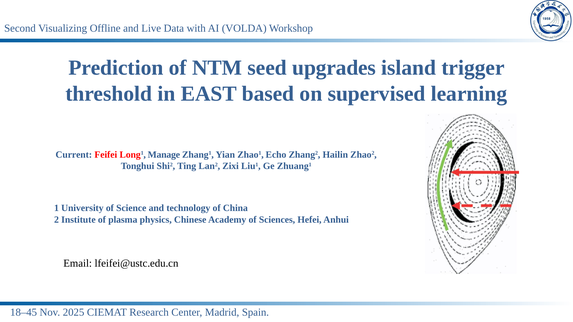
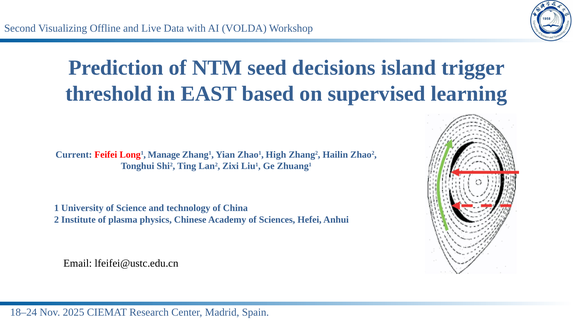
upgrades: upgrades -> decisions (334, 68)
Echo: Echo -> High (276, 155)
18–45: 18–45 -> 18–24 (24, 313)
